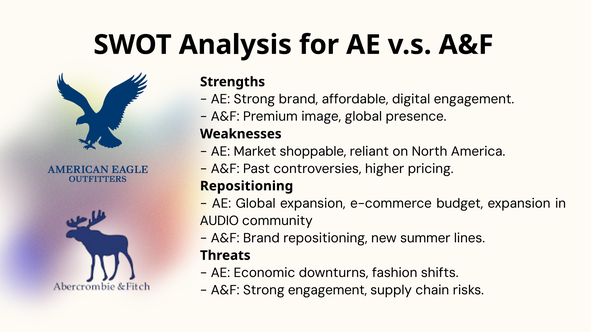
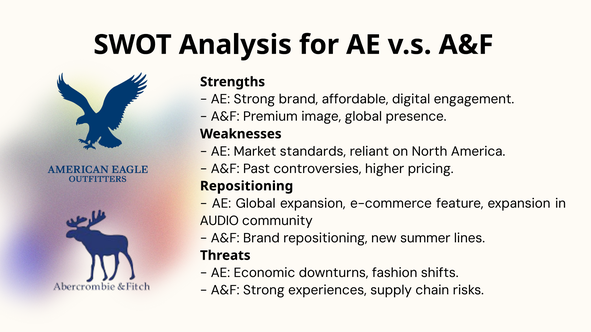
shoppable: shoppable -> standards (313, 152)
budget: budget -> feature (460, 204)
Strong engagement: engagement -> experiences (327, 291)
